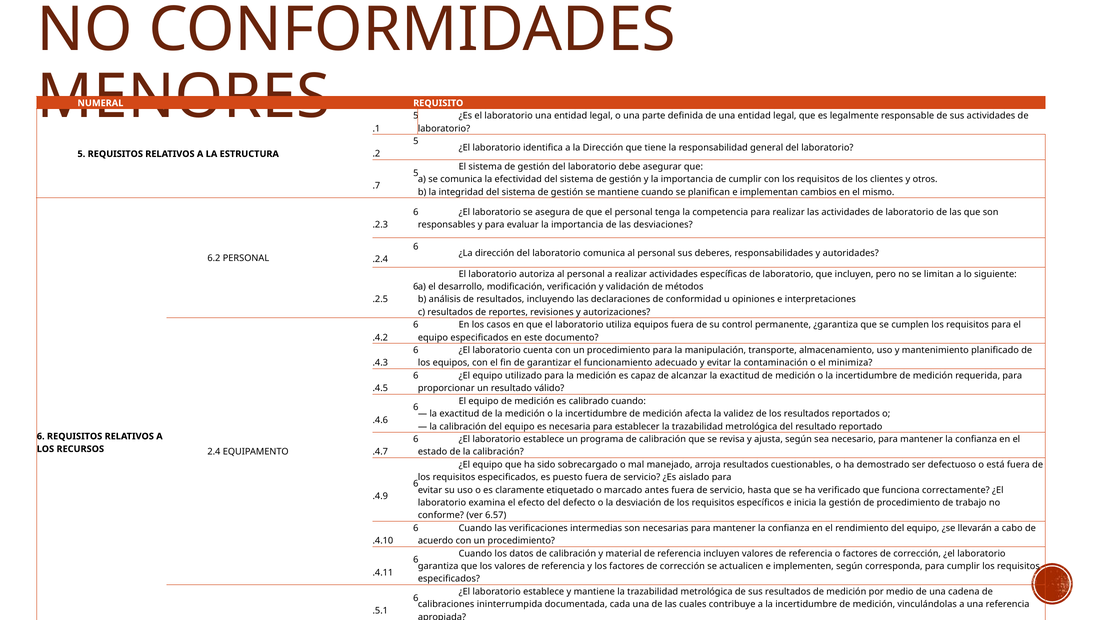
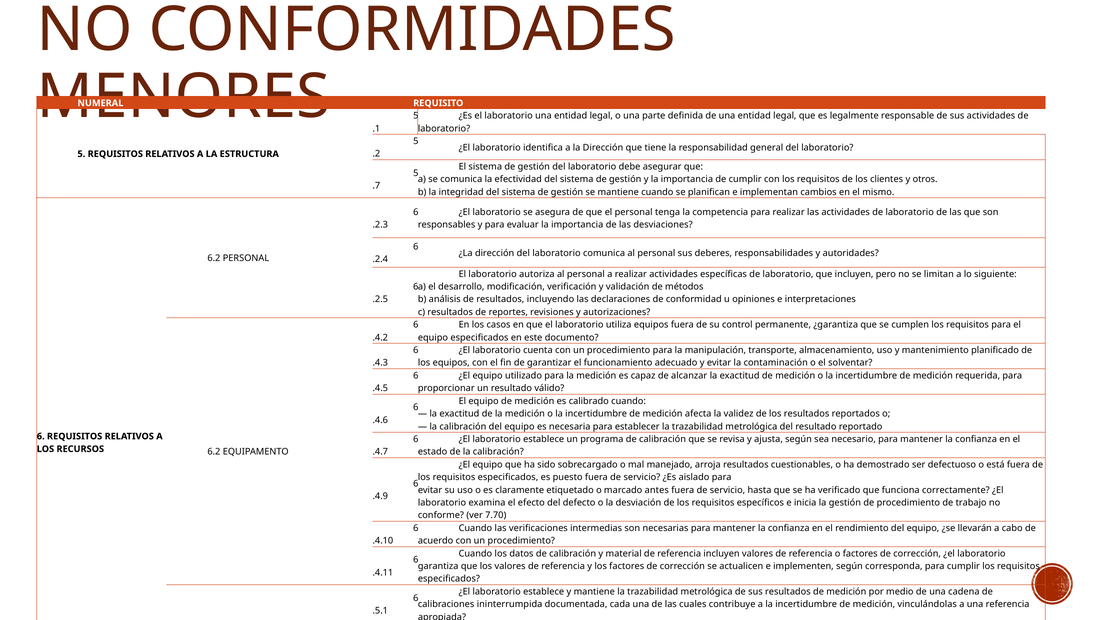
minimiza: minimiza -> solventar (850, 363)
2.4: 2.4 -> 6.2 (214, 452)
6.57: 6.57 -> 7.70 (496, 516)
